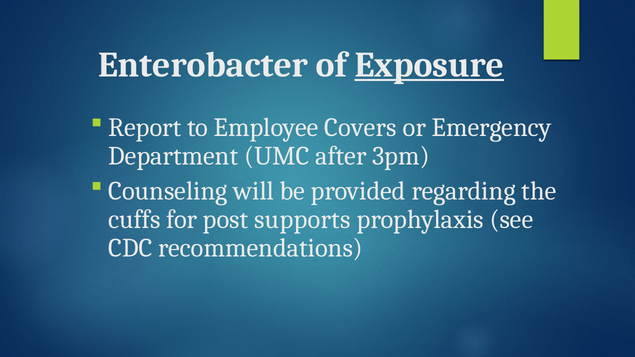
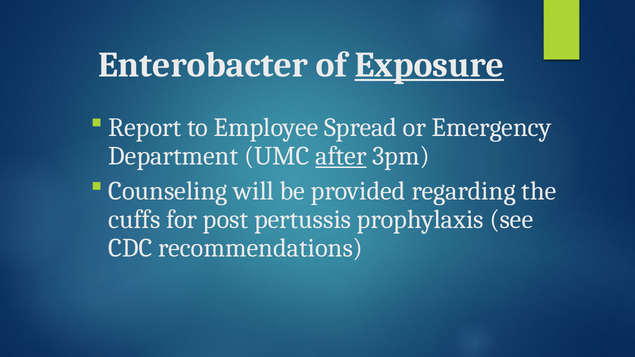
Covers: Covers -> Spread (361, 127)
after underline: none -> present (341, 156)
supports: supports -> pertussis (303, 220)
